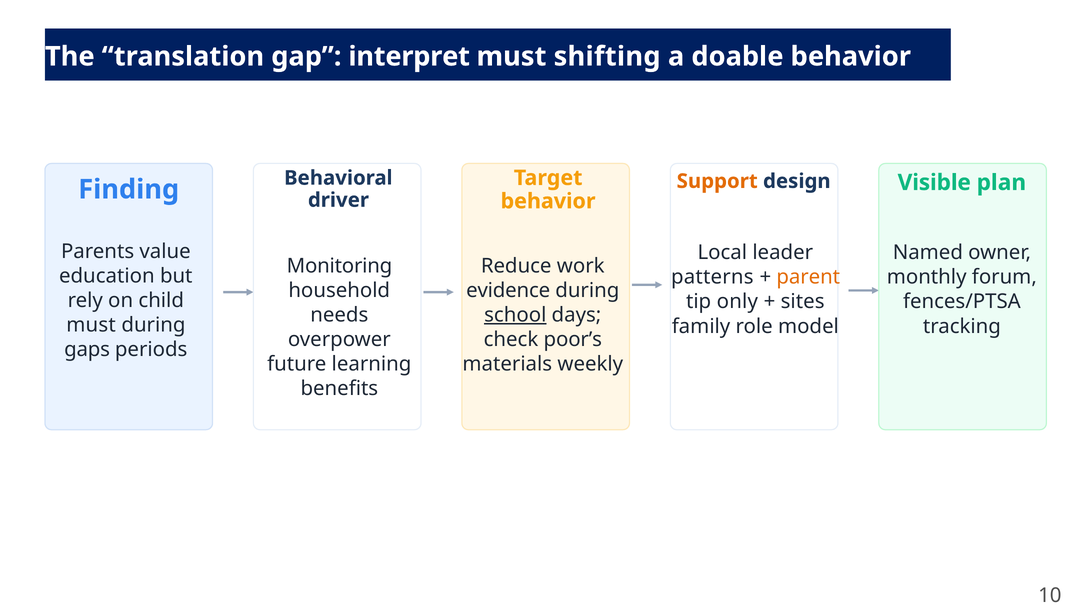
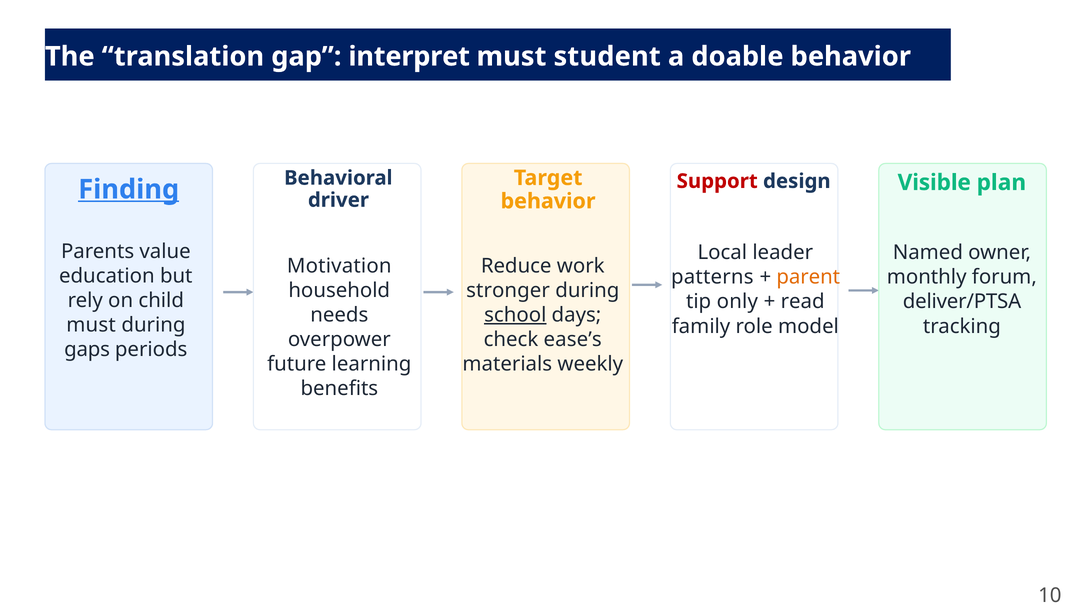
shifting: shifting -> student (607, 57)
Support colour: orange -> red (717, 181)
Finding underline: none -> present (129, 189)
Monitoring: Monitoring -> Motivation (339, 266)
evidence: evidence -> stronger (508, 291)
sites: sites -> read (803, 302)
fences/PTSA: fences/PTSA -> deliver/PTSA (962, 302)
poor’s: poor’s -> ease’s (573, 340)
